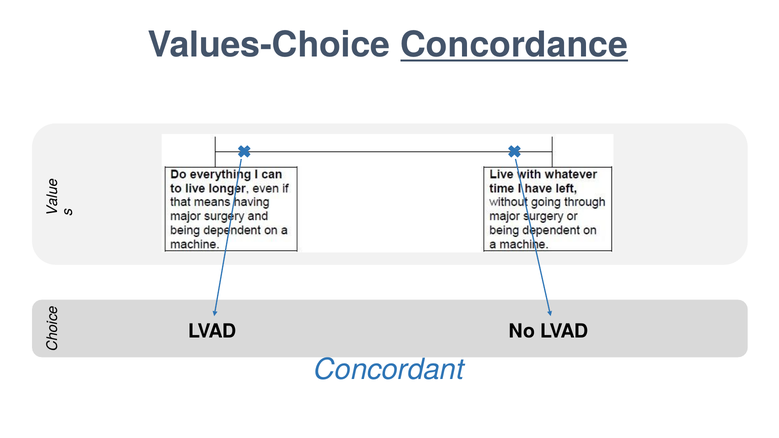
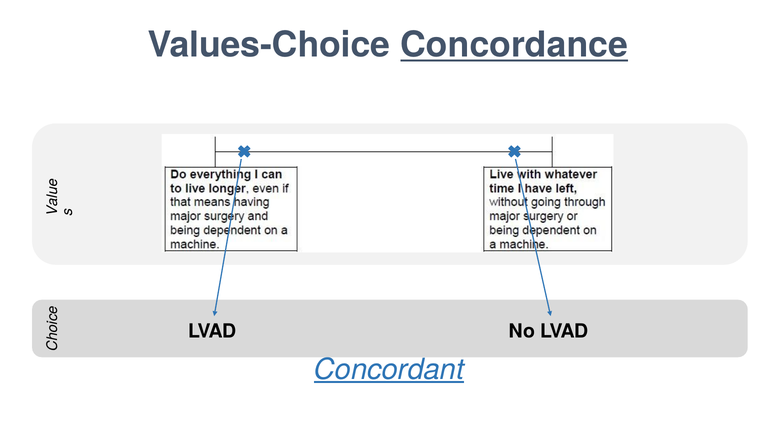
Concordant underline: none -> present (389, 370)
